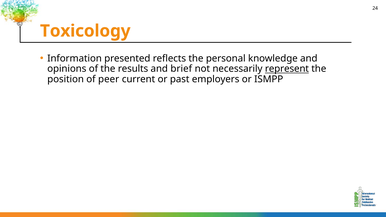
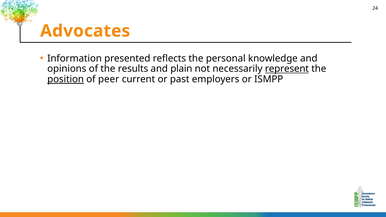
Toxicology: Toxicology -> Advocates (85, 31)
brief: brief -> plain (181, 69)
position underline: none -> present (66, 79)
